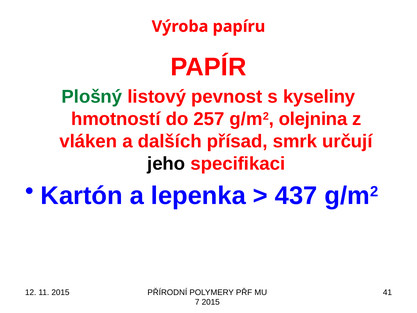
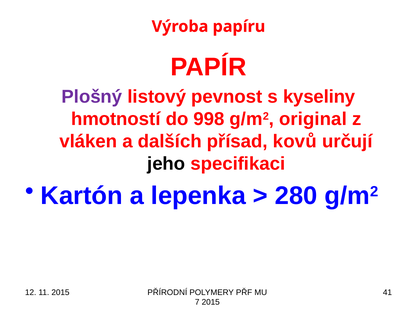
Plošný colour: green -> purple (92, 97)
257: 257 -> 998 (209, 119)
olejnina: olejnina -> original (313, 119)
smrk: smrk -> kovů (295, 141)
437: 437 -> 280 (296, 196)
